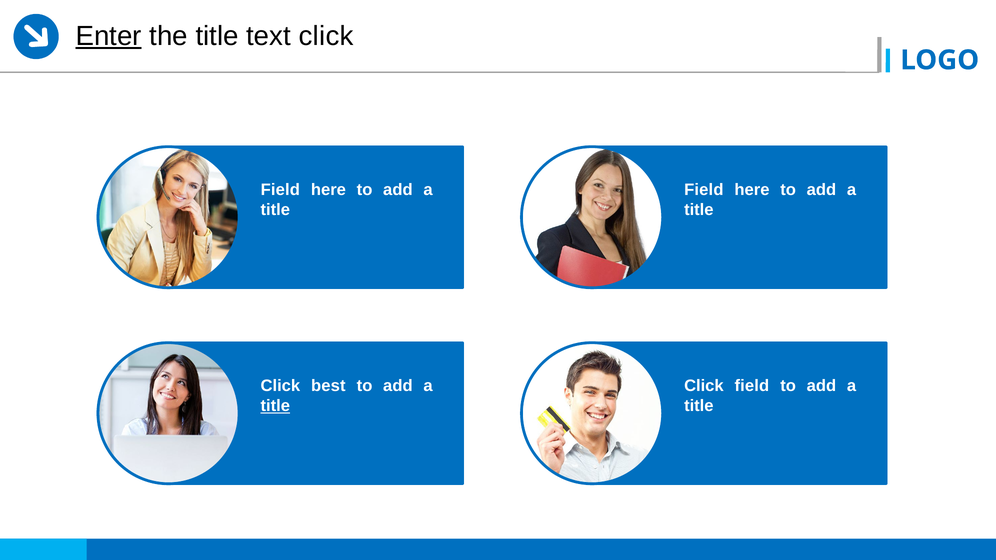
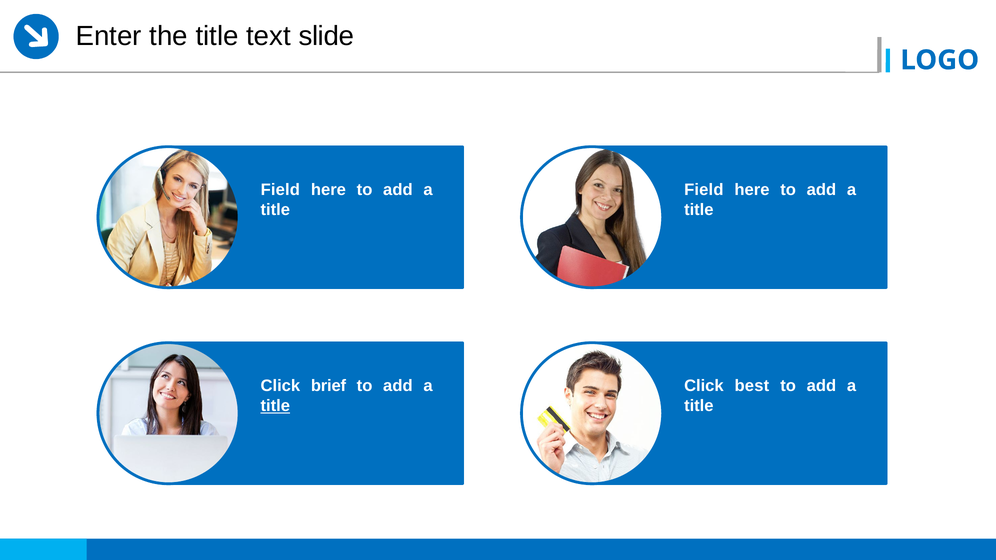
Enter underline: present -> none (109, 36)
text click: click -> slide (326, 36)
best: best -> brief (329, 386)
Click field: field -> best (752, 386)
